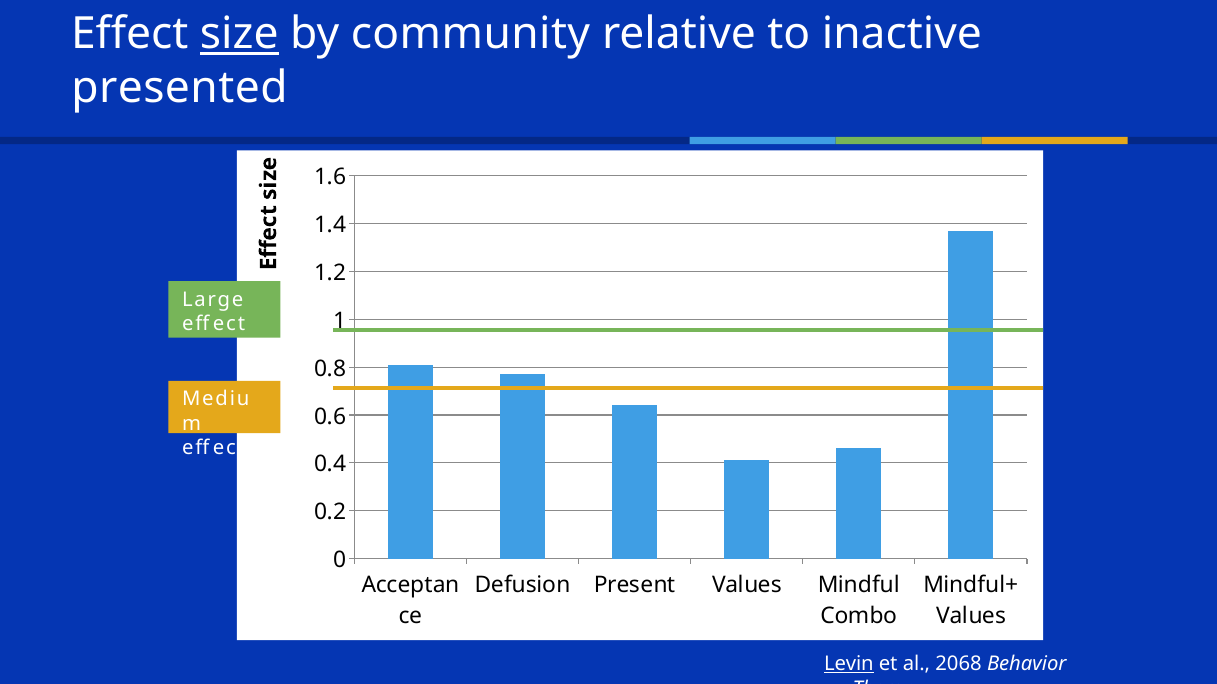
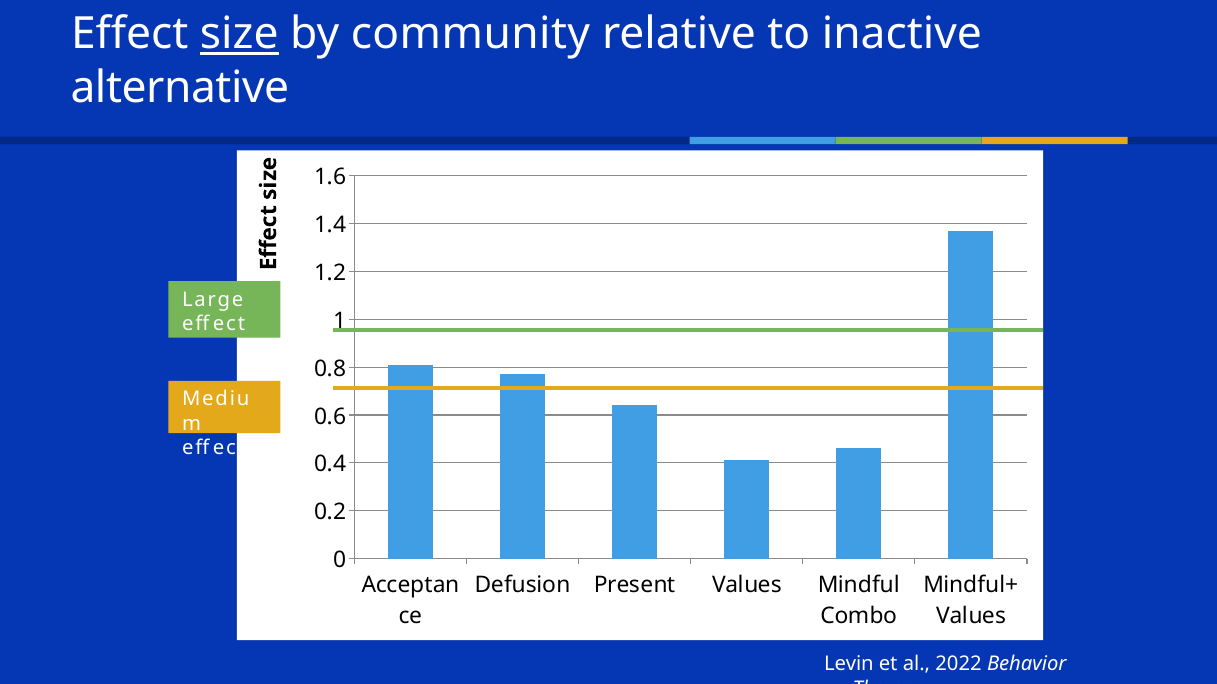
presented: presented -> alternative (180, 88)
Levin underline: present -> none (849, 665)
2068: 2068 -> 2022 (959, 665)
